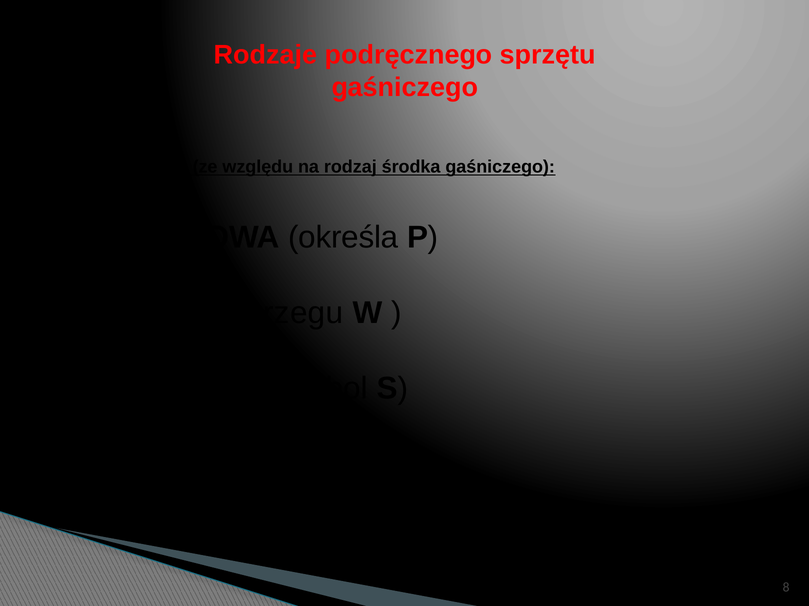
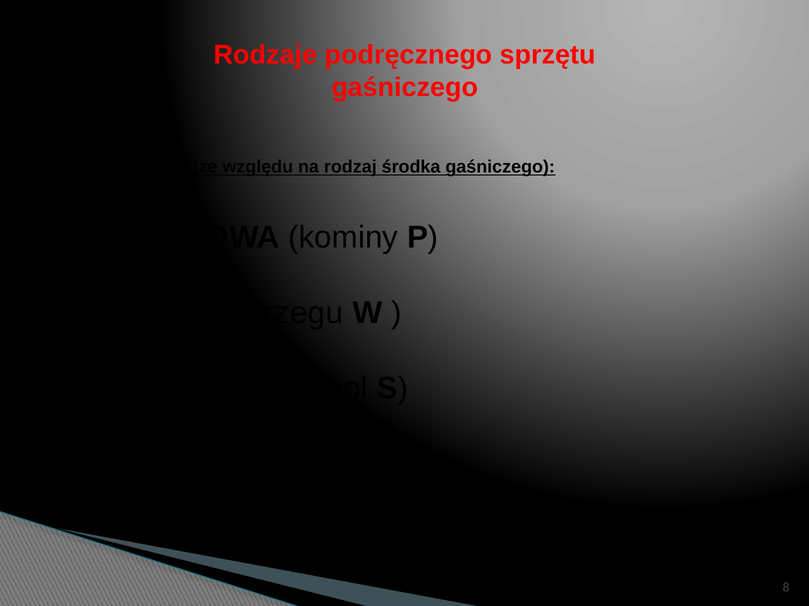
określa: określa -> kominy (343, 238)
